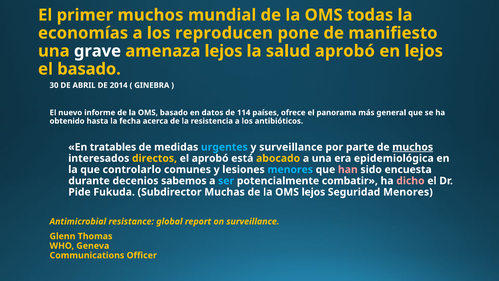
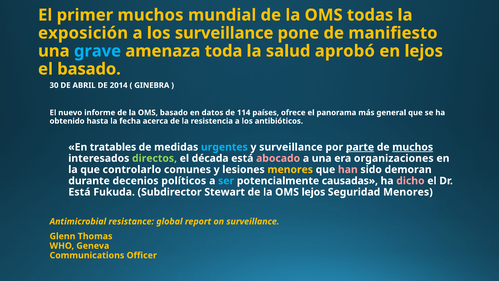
economías: economías -> exposición (83, 33)
los reproducen: reproducen -> surveillance (224, 33)
grave colour: white -> light blue (97, 51)
amenaza lejos: lejos -> toda (224, 51)
parte underline: none -> present (360, 147)
directos colour: yellow -> light green (155, 158)
el aprobó: aprobó -> década (210, 158)
abocado colour: yellow -> pink (278, 158)
epidemiológica: epidemiológica -> organizaciones (394, 158)
menores colour: light blue -> yellow (290, 169)
encuesta: encuesta -> demoran (408, 169)
sabemos: sabemos -> políticos (184, 181)
combatir: combatir -> causadas (350, 181)
Pide: Pide -> Está (79, 192)
Muchas: Muchas -> Stewart (225, 192)
